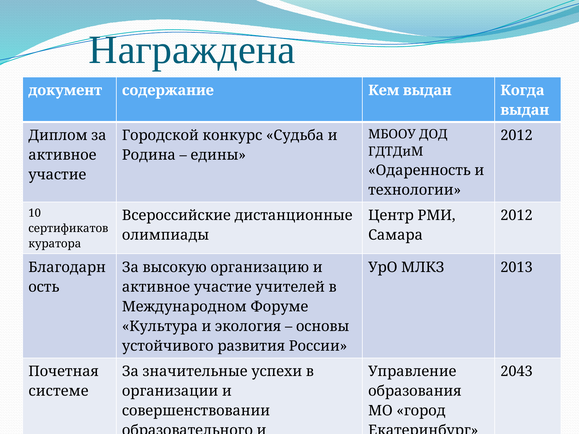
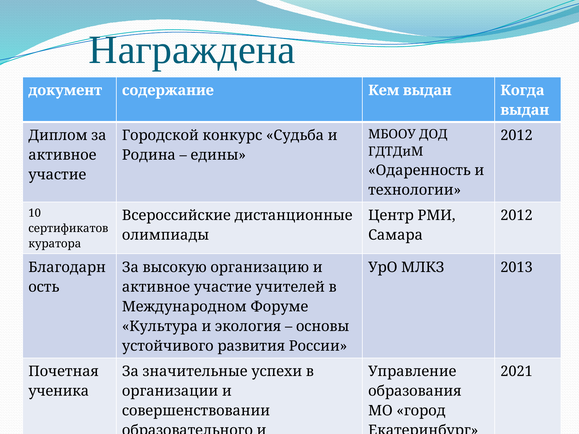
2043: 2043 -> 2021 (517, 372)
системе: системе -> ученика (59, 391)
